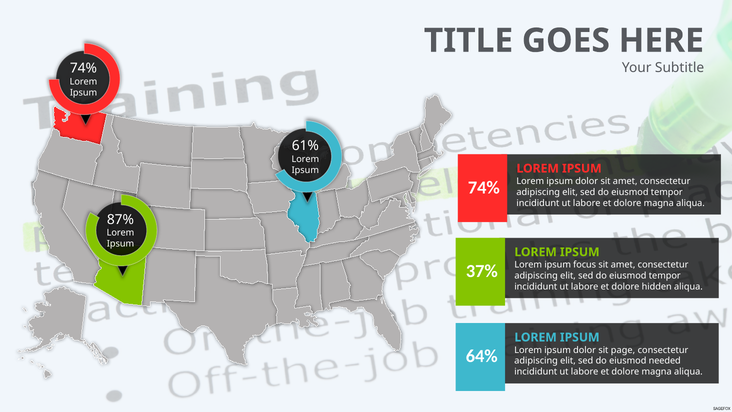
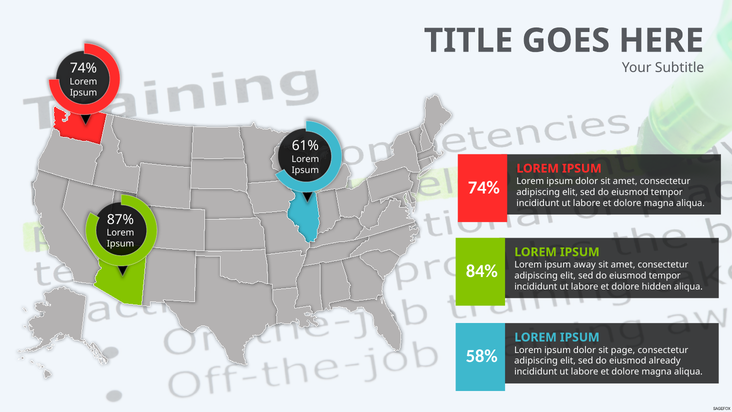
focus: focus -> away (585, 265)
37%: 37% -> 84% (482, 271)
64%: 64% -> 58% (482, 356)
needed: needed -> already (665, 361)
